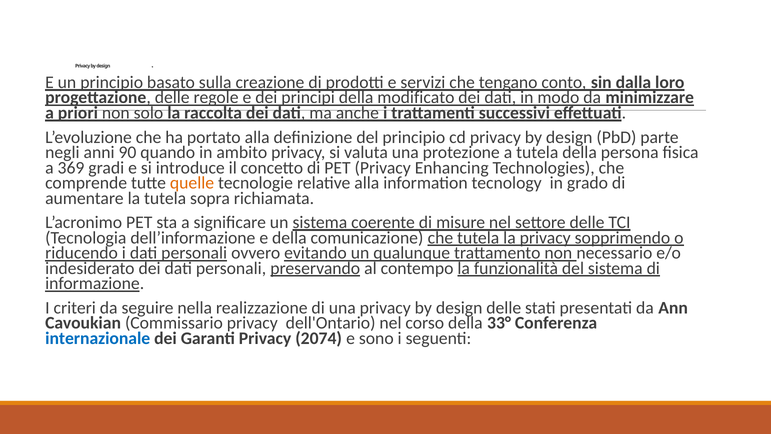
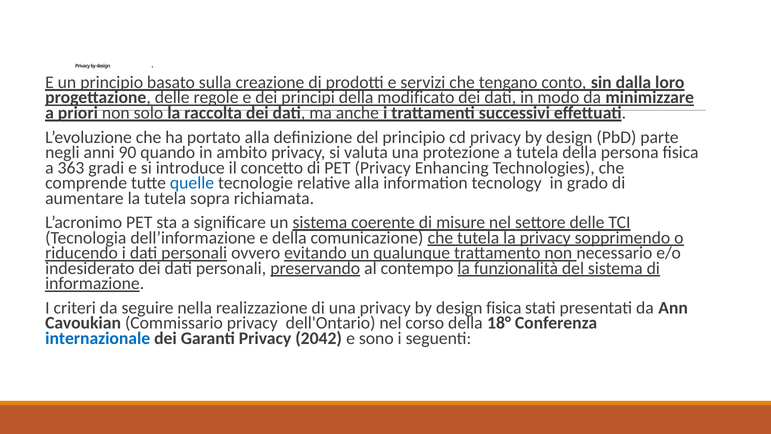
369: 369 -> 363 (71, 168)
quelle colour: orange -> blue (192, 183)
design delle: delle -> fisica (504, 308)
33°: 33° -> 18° (499, 323)
2074: 2074 -> 2042 (319, 338)
